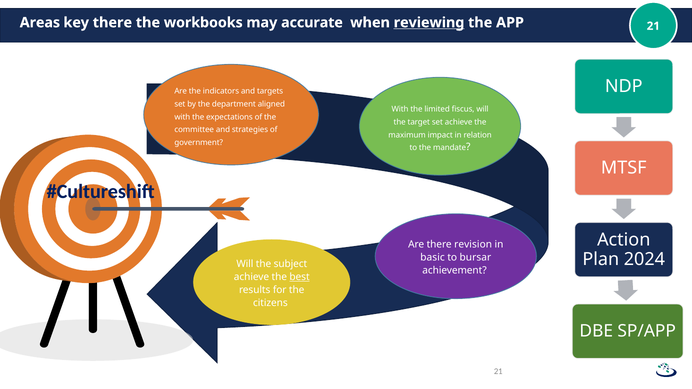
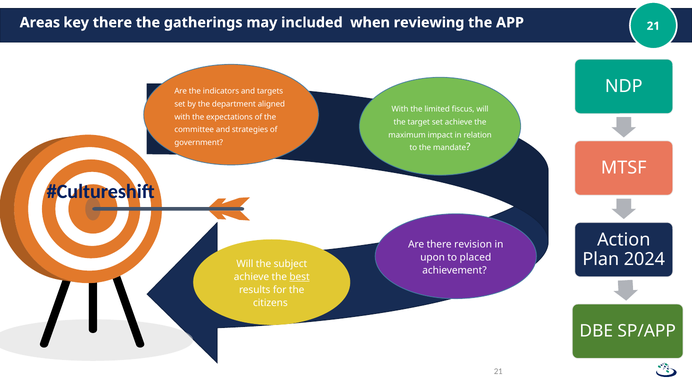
workbooks: workbooks -> gatherings (203, 23)
accurate: accurate -> included (312, 23)
reviewing underline: present -> none (429, 23)
basic: basic -> upon (433, 258)
bursar: bursar -> placed (475, 258)
